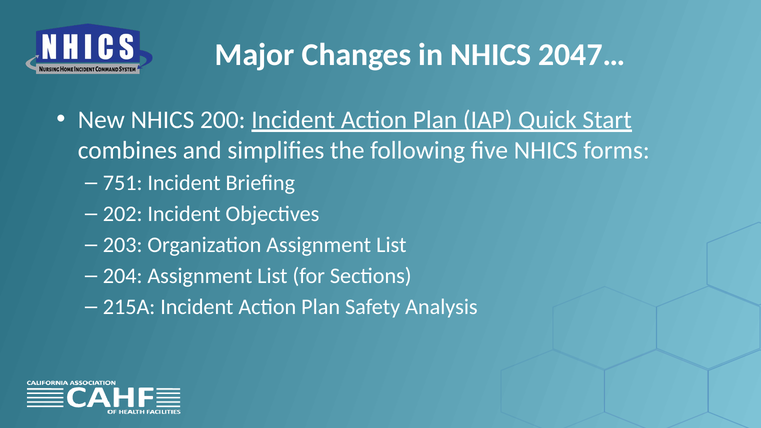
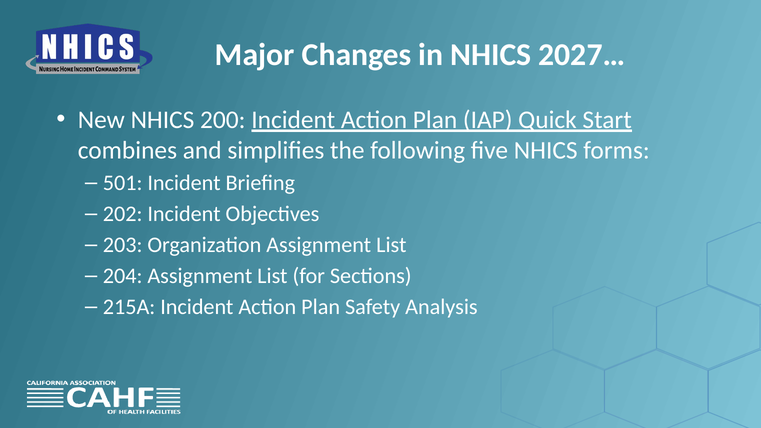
2047…: 2047… -> 2027… (582, 55)
751: 751 -> 501 (123, 183)
